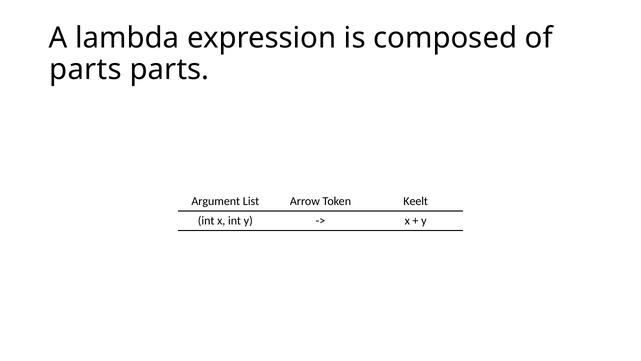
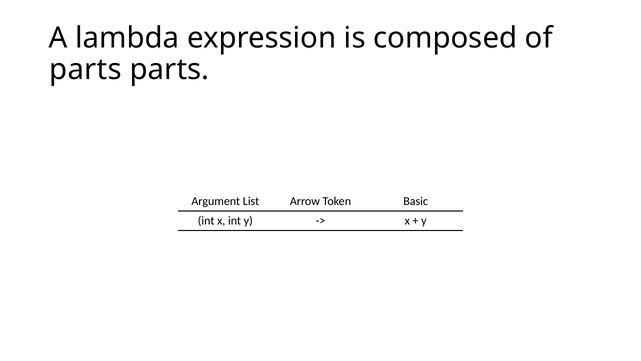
Keelt: Keelt -> Basic (416, 201)
